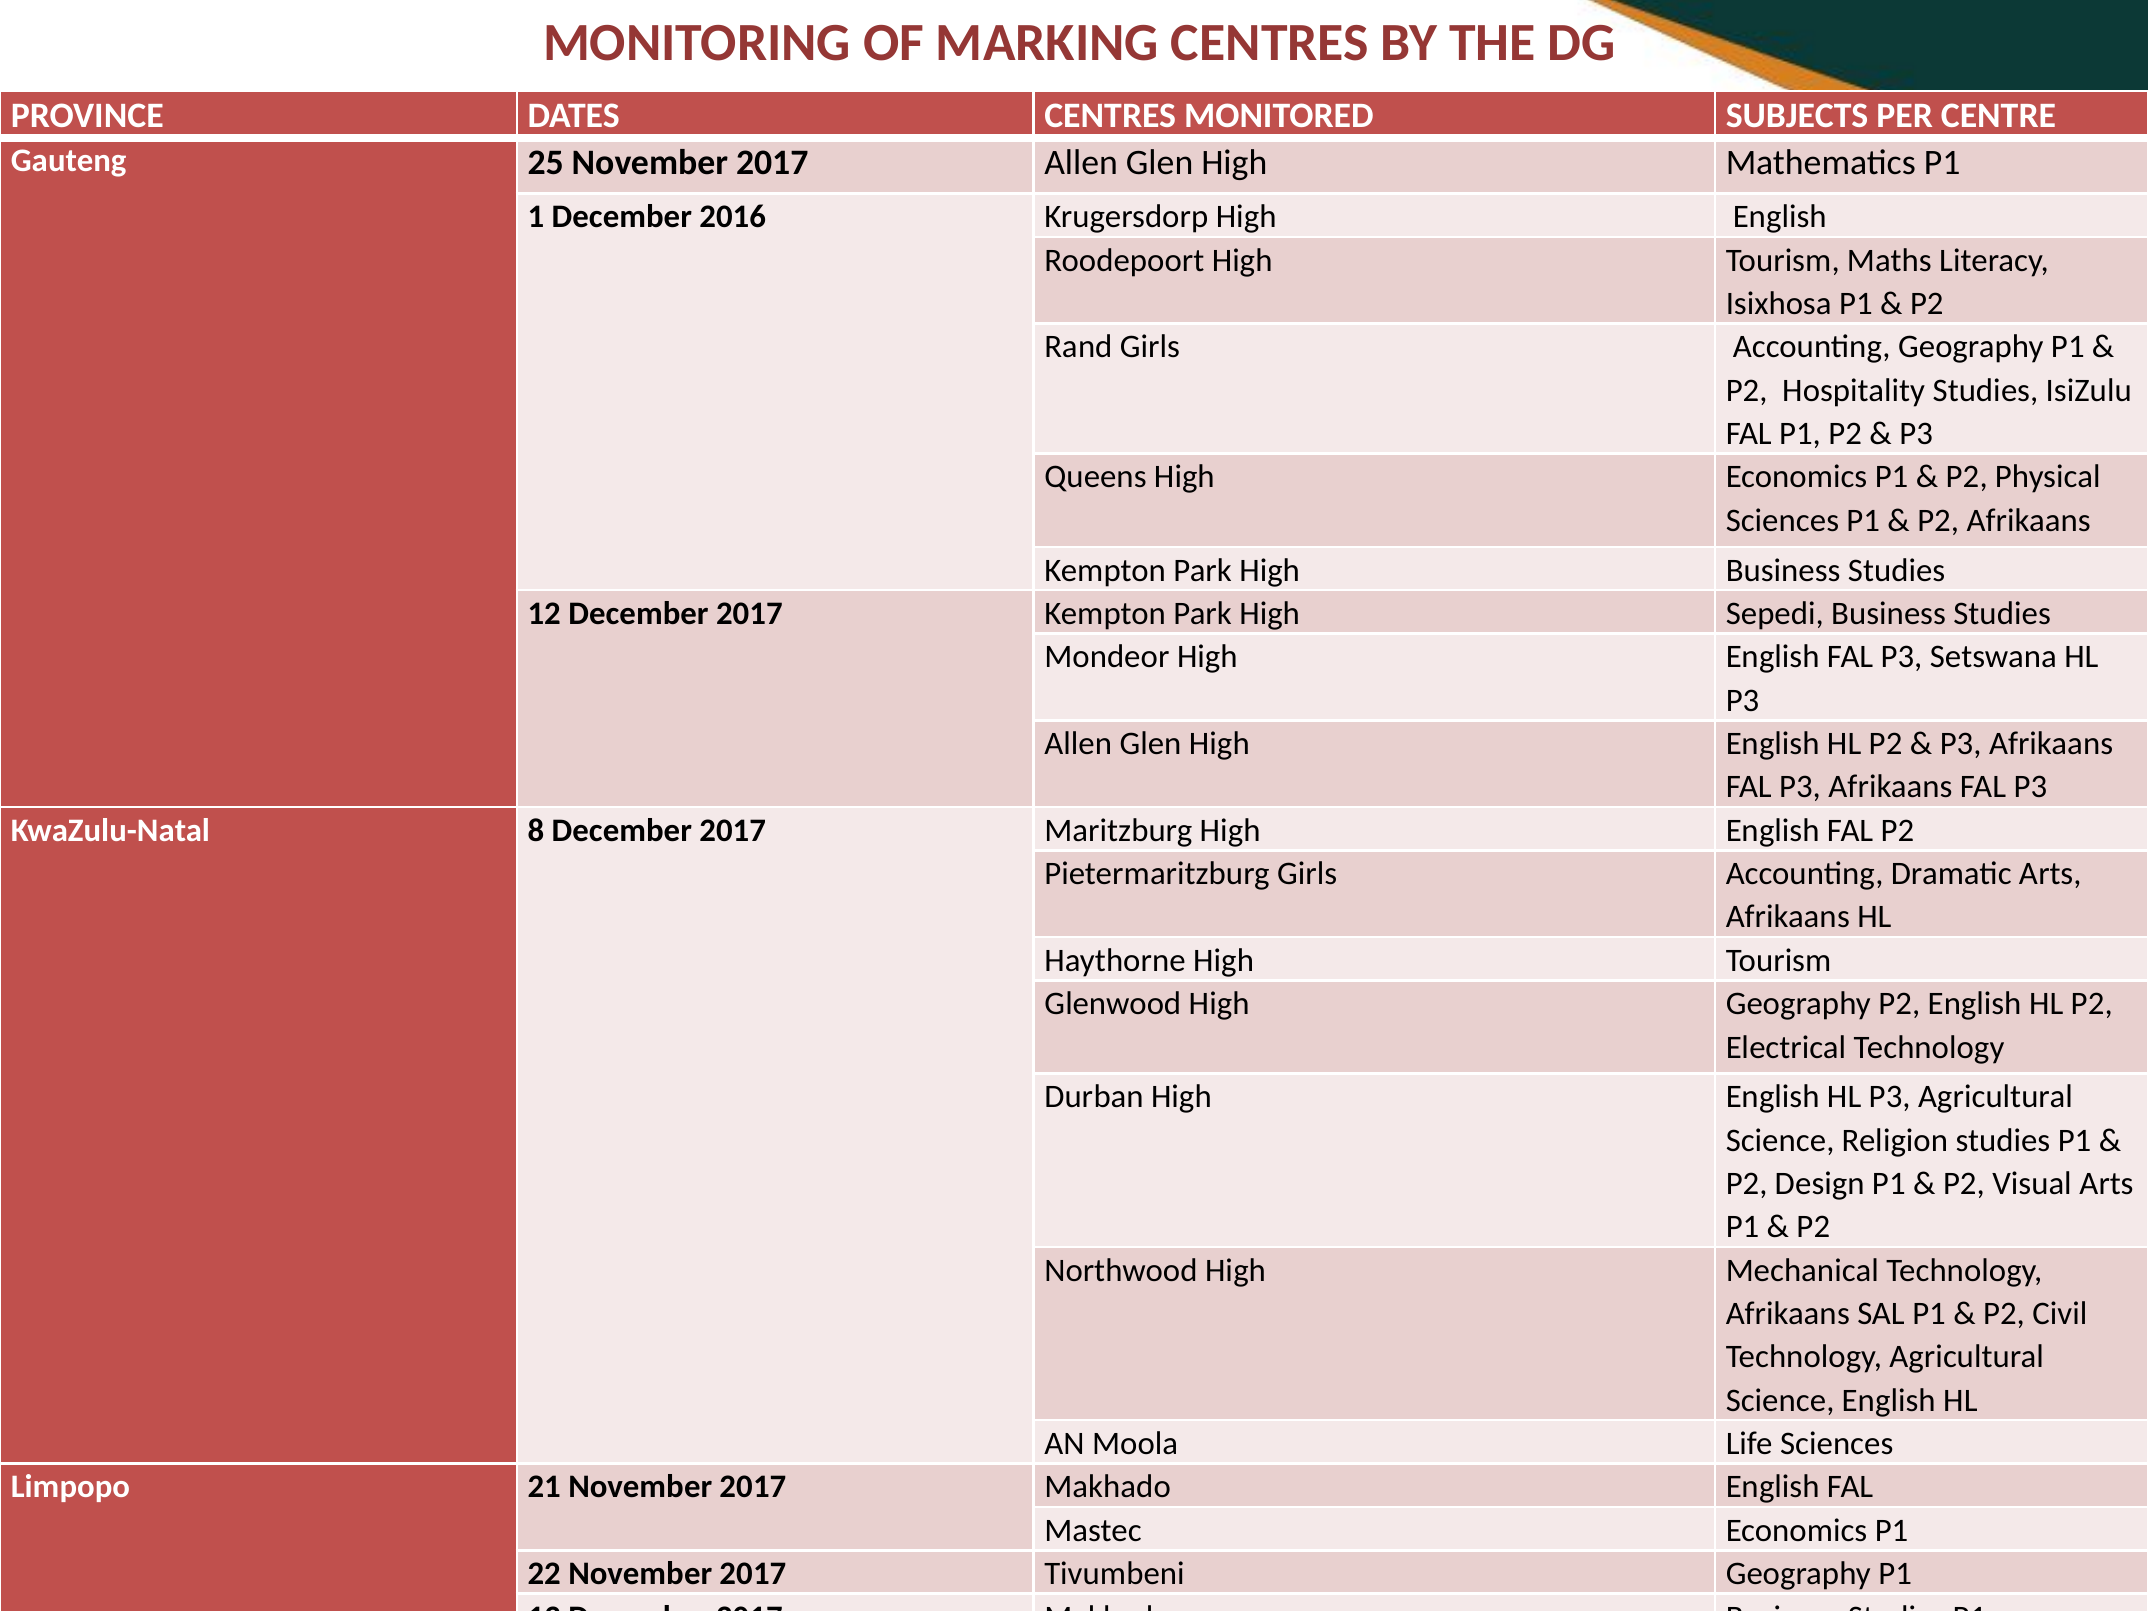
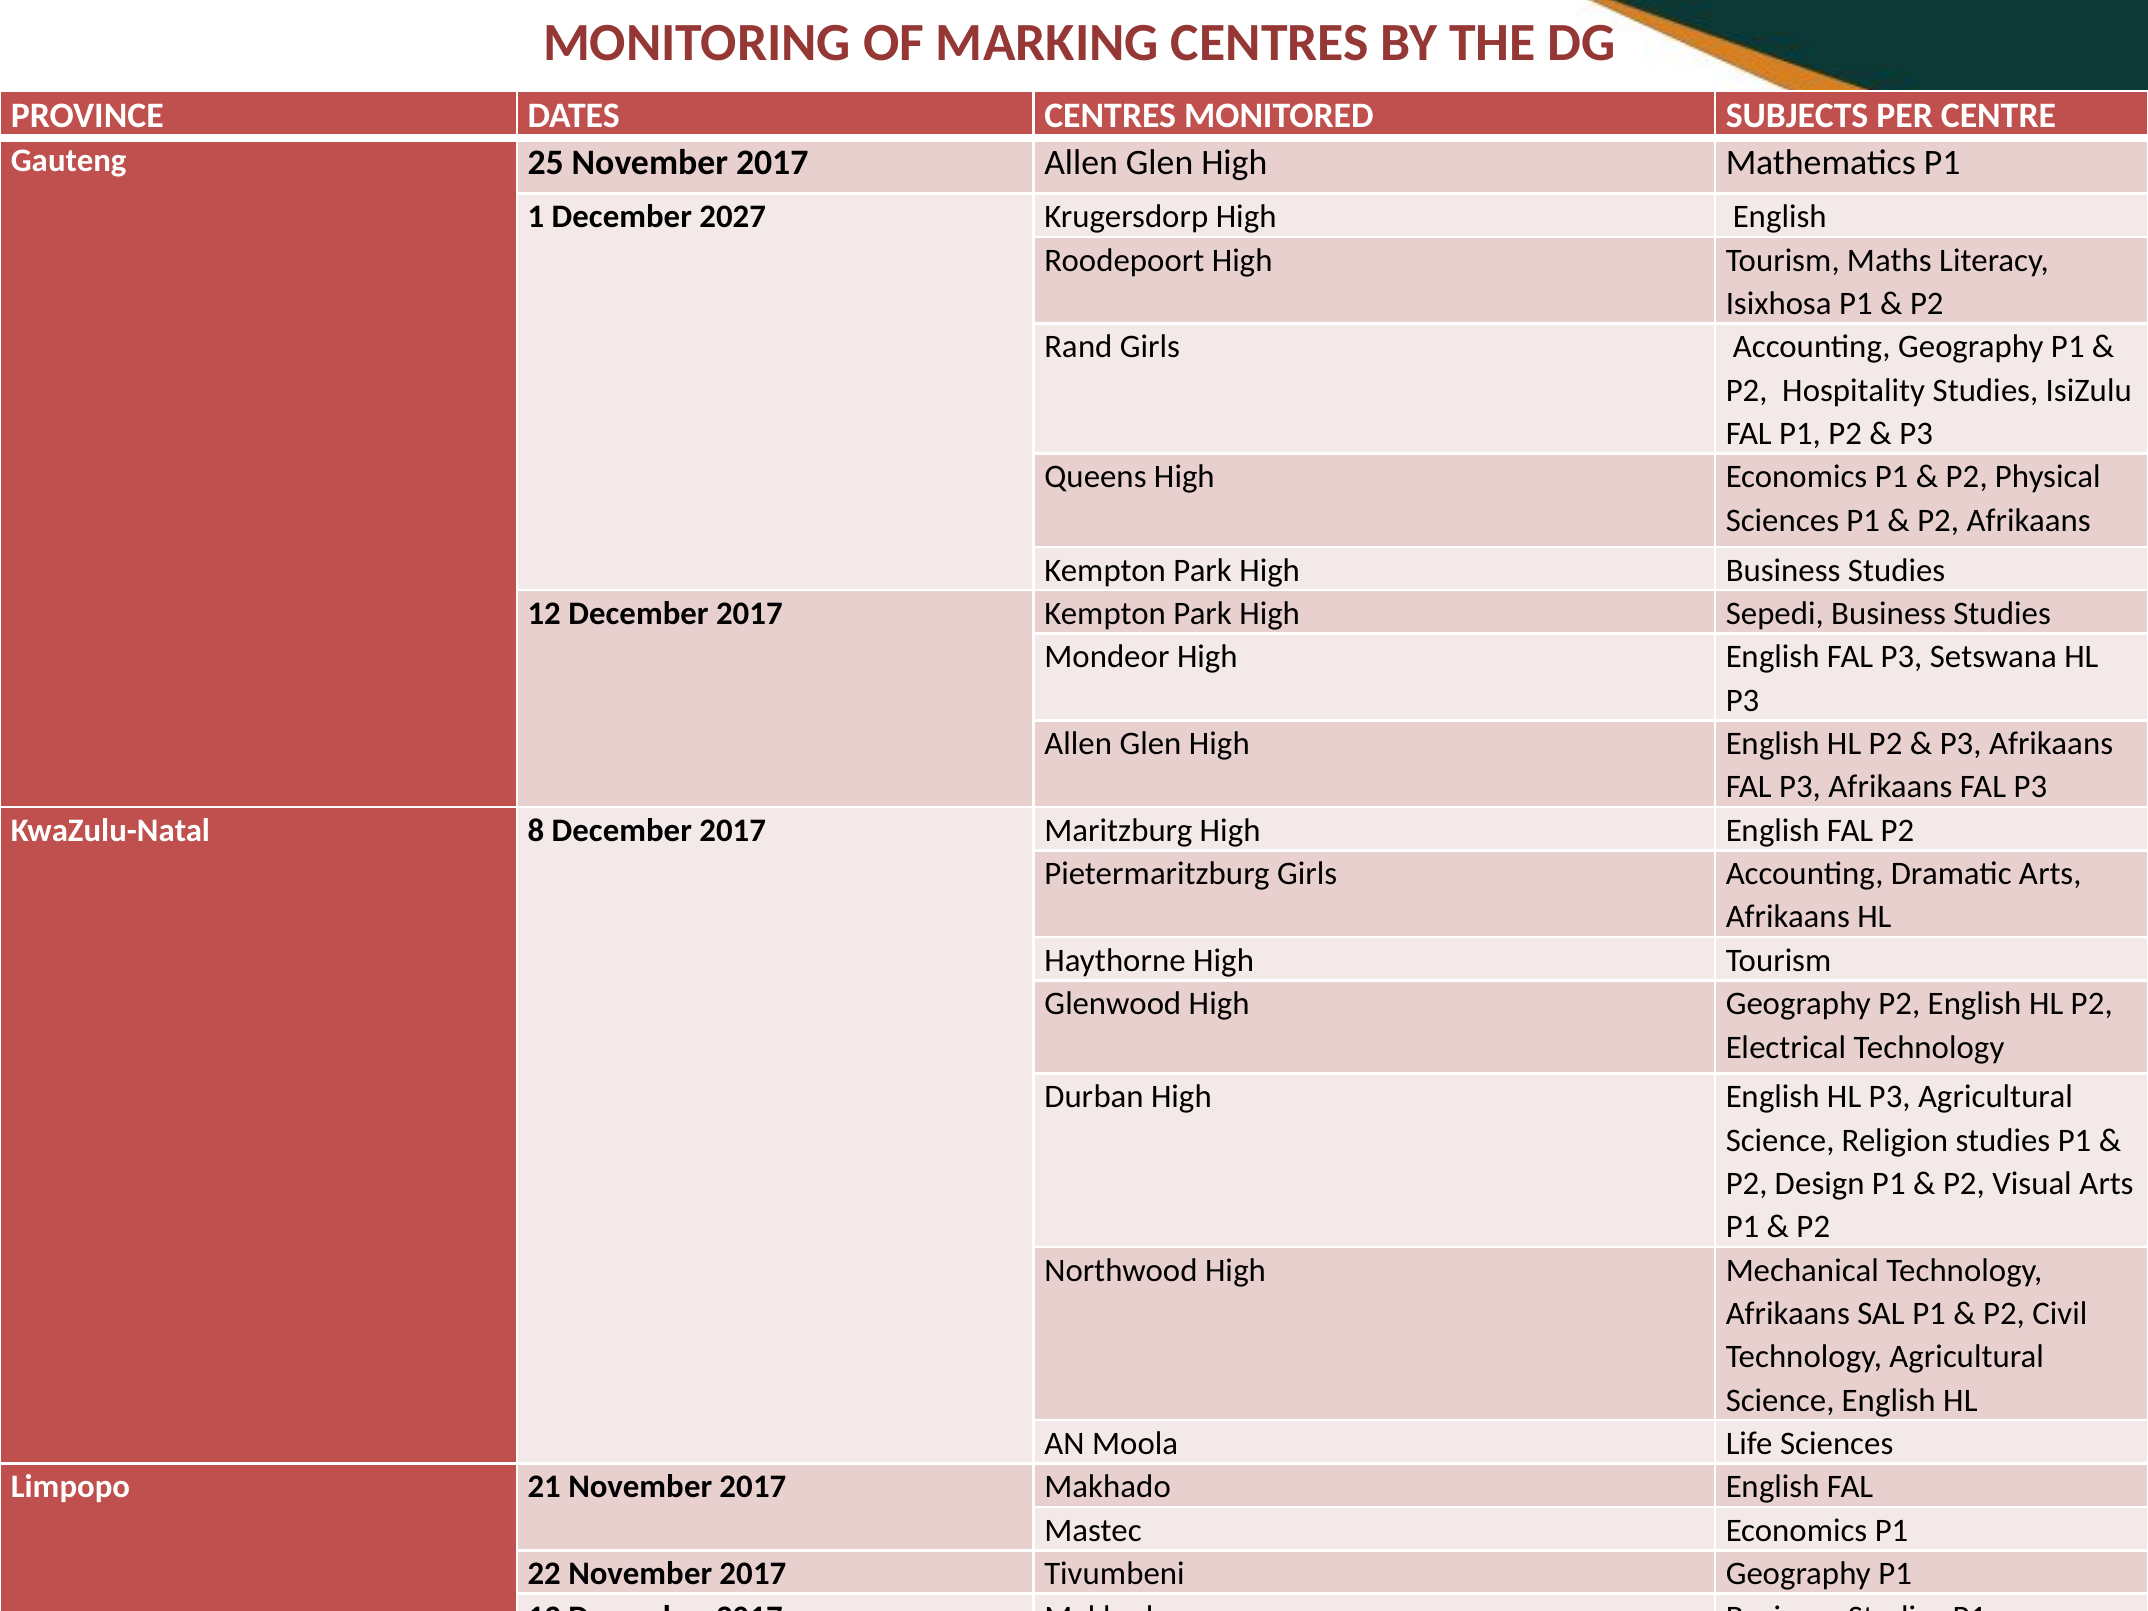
2016: 2016 -> 2027 (733, 217)
